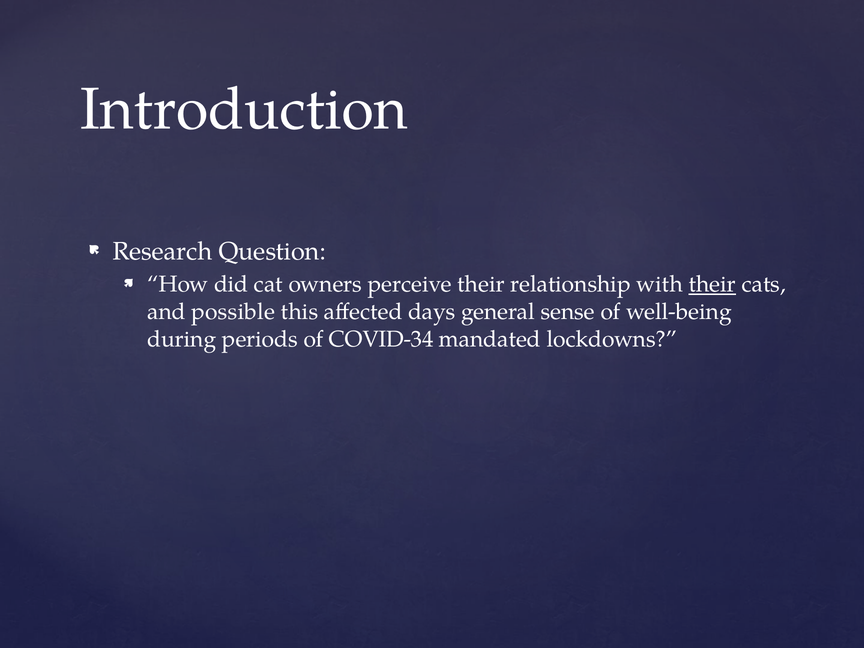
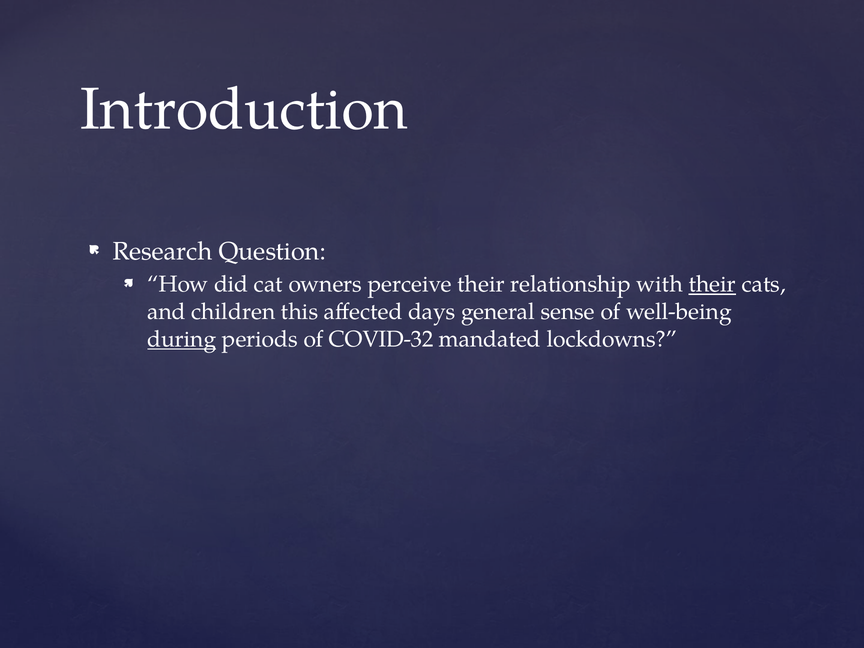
possible: possible -> children (233, 312)
during underline: none -> present (182, 339)
COVID-34: COVID-34 -> COVID-32 (381, 339)
